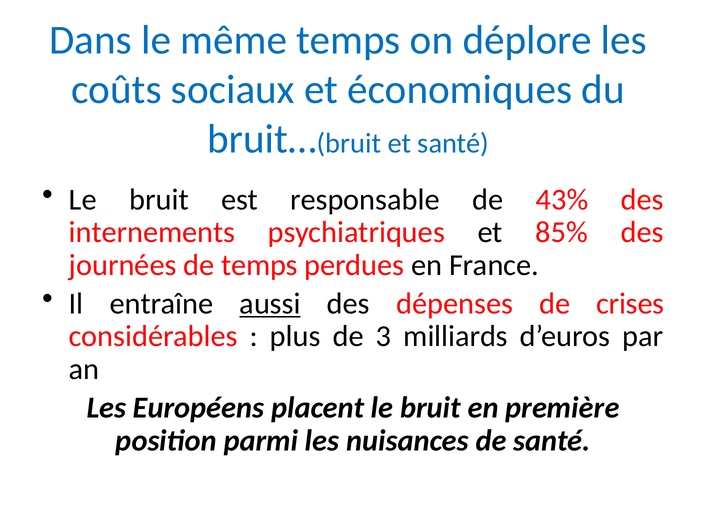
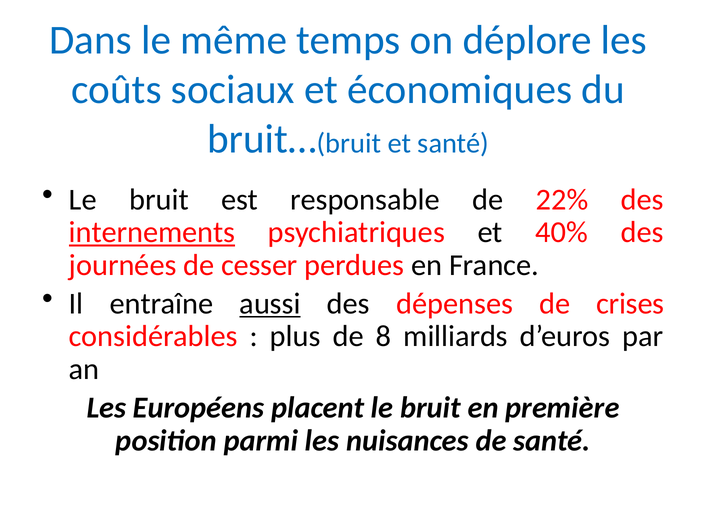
43%: 43% -> 22% (562, 200)
internements underline: none -> present (152, 233)
85%: 85% -> 40% (562, 233)
de temps: temps -> cesser (259, 265)
3: 3 -> 8 (384, 337)
